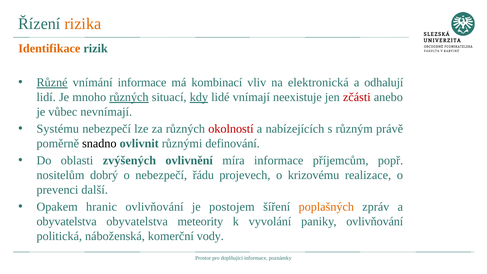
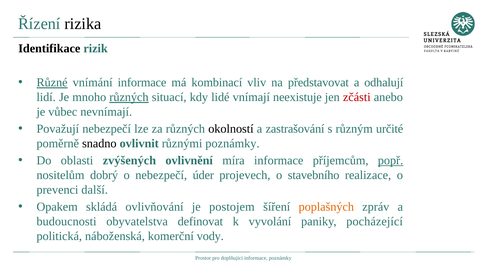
rizika colour: orange -> black (83, 24)
Identifikace colour: orange -> black (49, 49)
elektronická: elektronická -> představovat (318, 83)
kdy underline: present -> none (199, 97)
Systému: Systému -> Považují (58, 129)
okolností colour: red -> black (231, 129)
nabízejících: nabízejících -> zastrašování (295, 129)
právě: právě -> určité (390, 129)
různými definování: definování -> poznámky (232, 143)
popř underline: none -> present (391, 161)
řádu: řádu -> úder (203, 175)
krizovému: krizovému -> stavebního (314, 175)
hranic: hranic -> skládá (102, 207)
obyvatelstva: obyvatelstva -> budoucnosti (67, 221)
meteority: meteority -> definovat (200, 221)
paniky ovlivňování: ovlivňování -> pocházející (375, 221)
